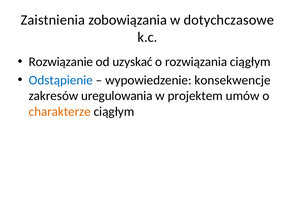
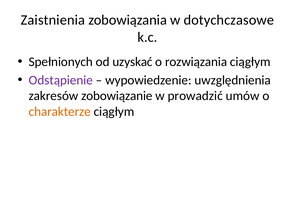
Rozwiązanie: Rozwiązanie -> Spełnionych (61, 62)
Odstąpienie colour: blue -> purple (61, 80)
konsekwencje: konsekwencje -> uwzględnienia (233, 80)
uregulowania: uregulowania -> zobowiązanie (117, 96)
projektem: projektem -> prowadzić (195, 96)
